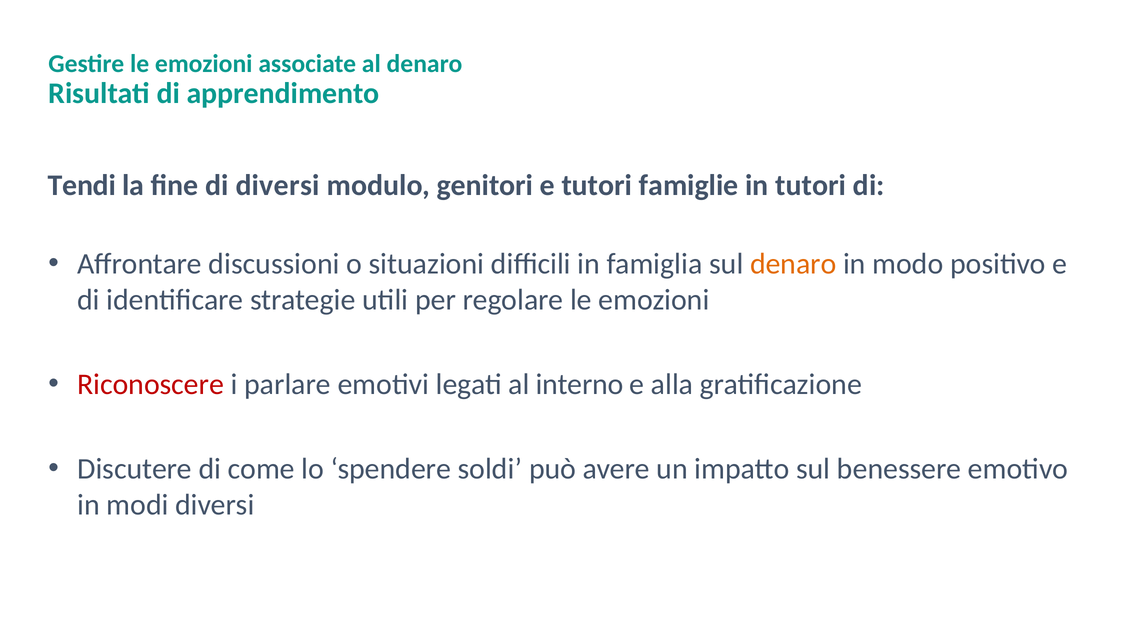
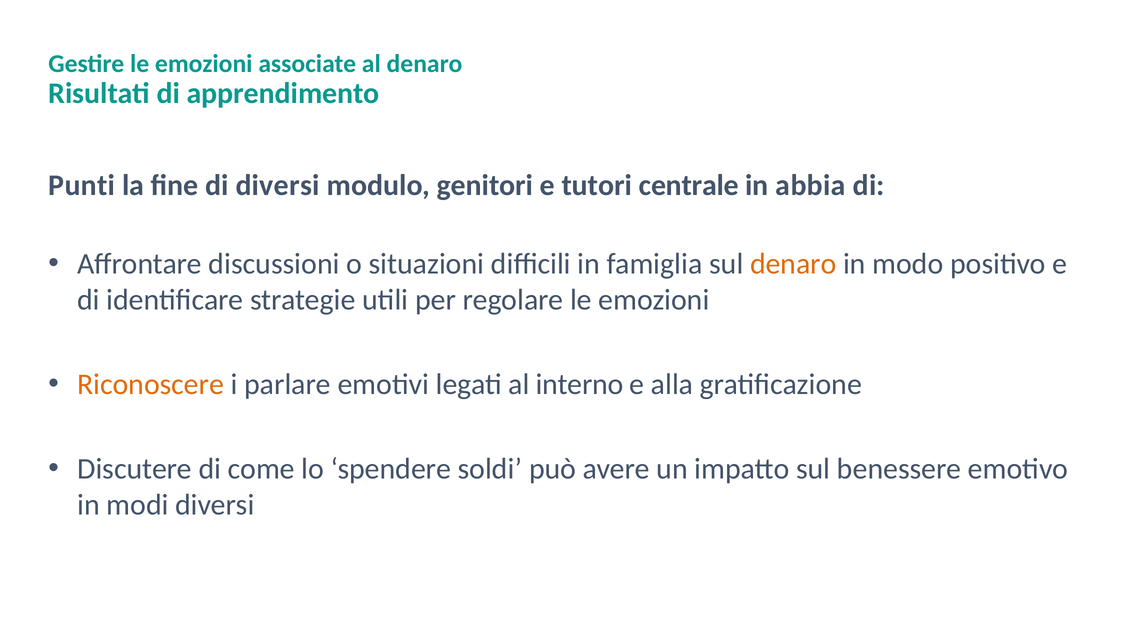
Tendi: Tendi -> Punti (82, 185)
famiglie: famiglie -> centrale (689, 185)
in tutori: tutori -> abbia (811, 185)
Riconoscere colour: red -> orange (151, 385)
